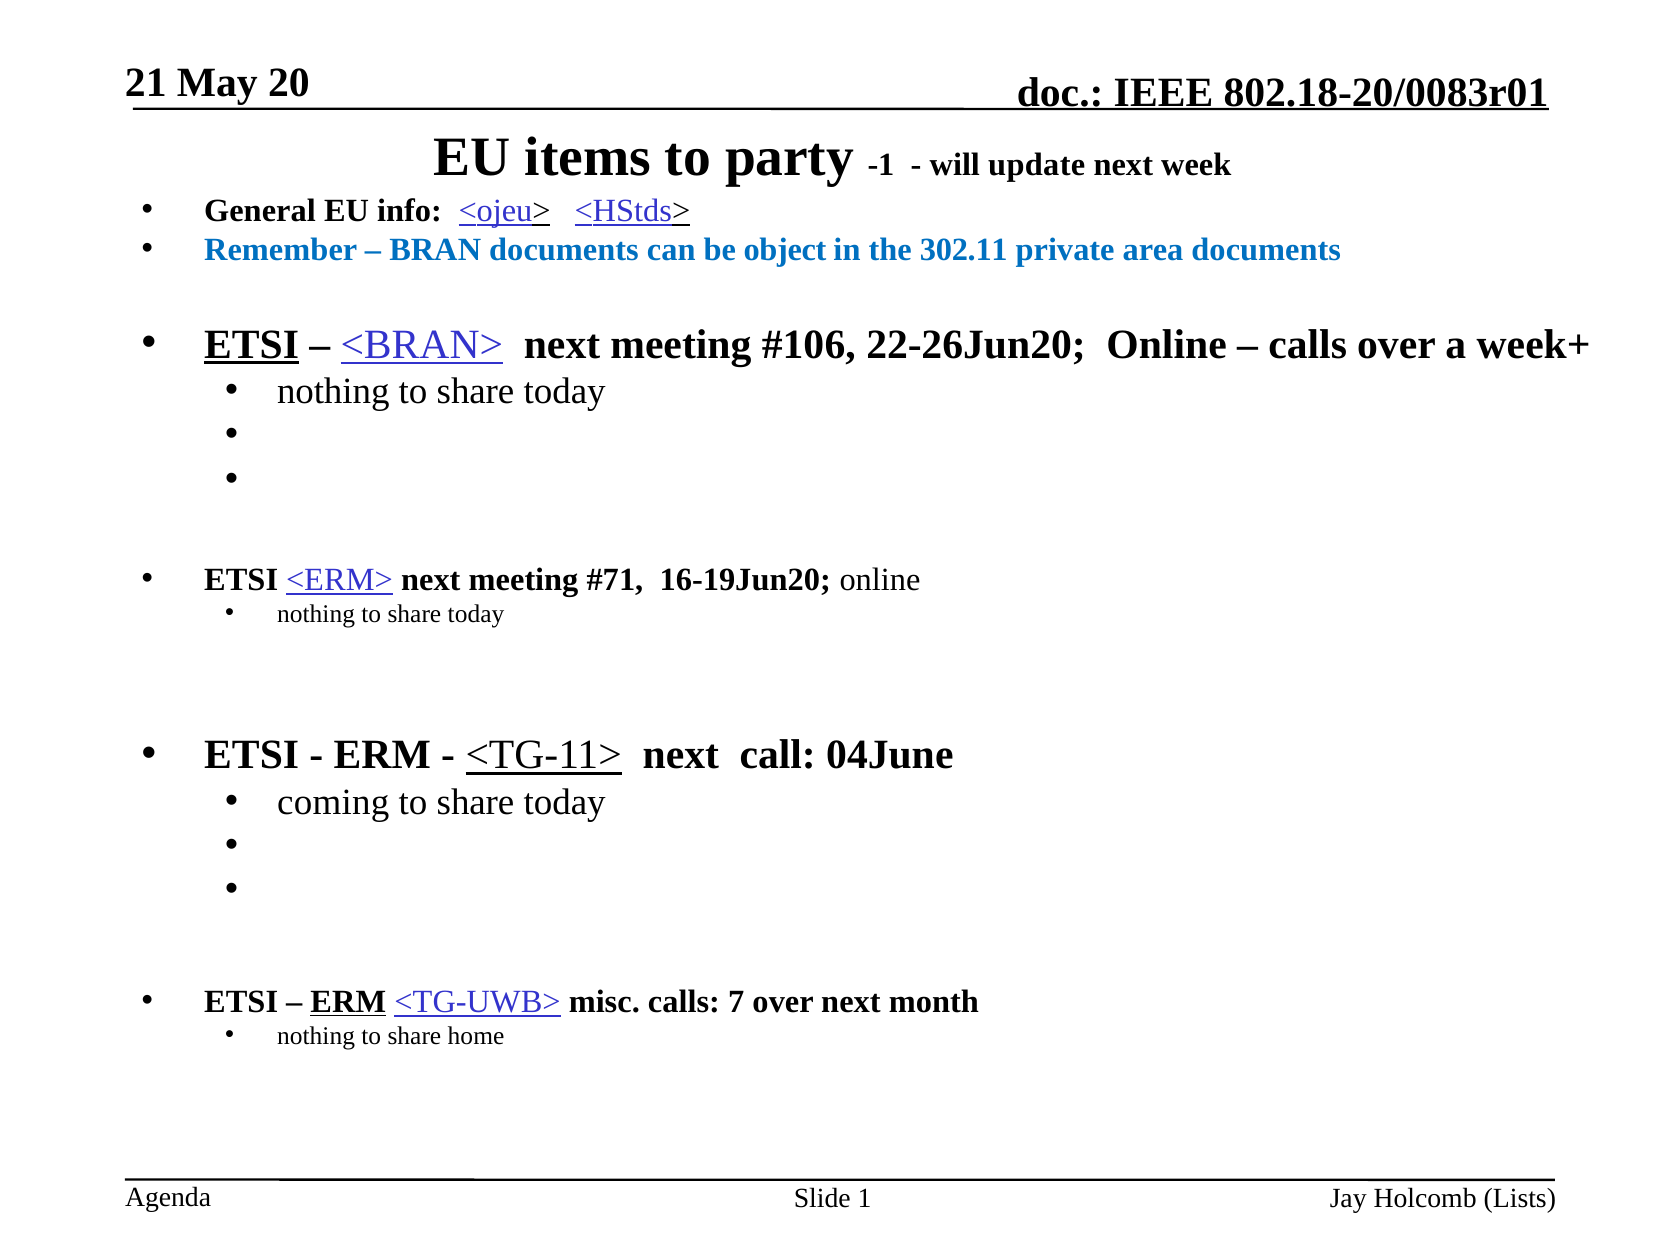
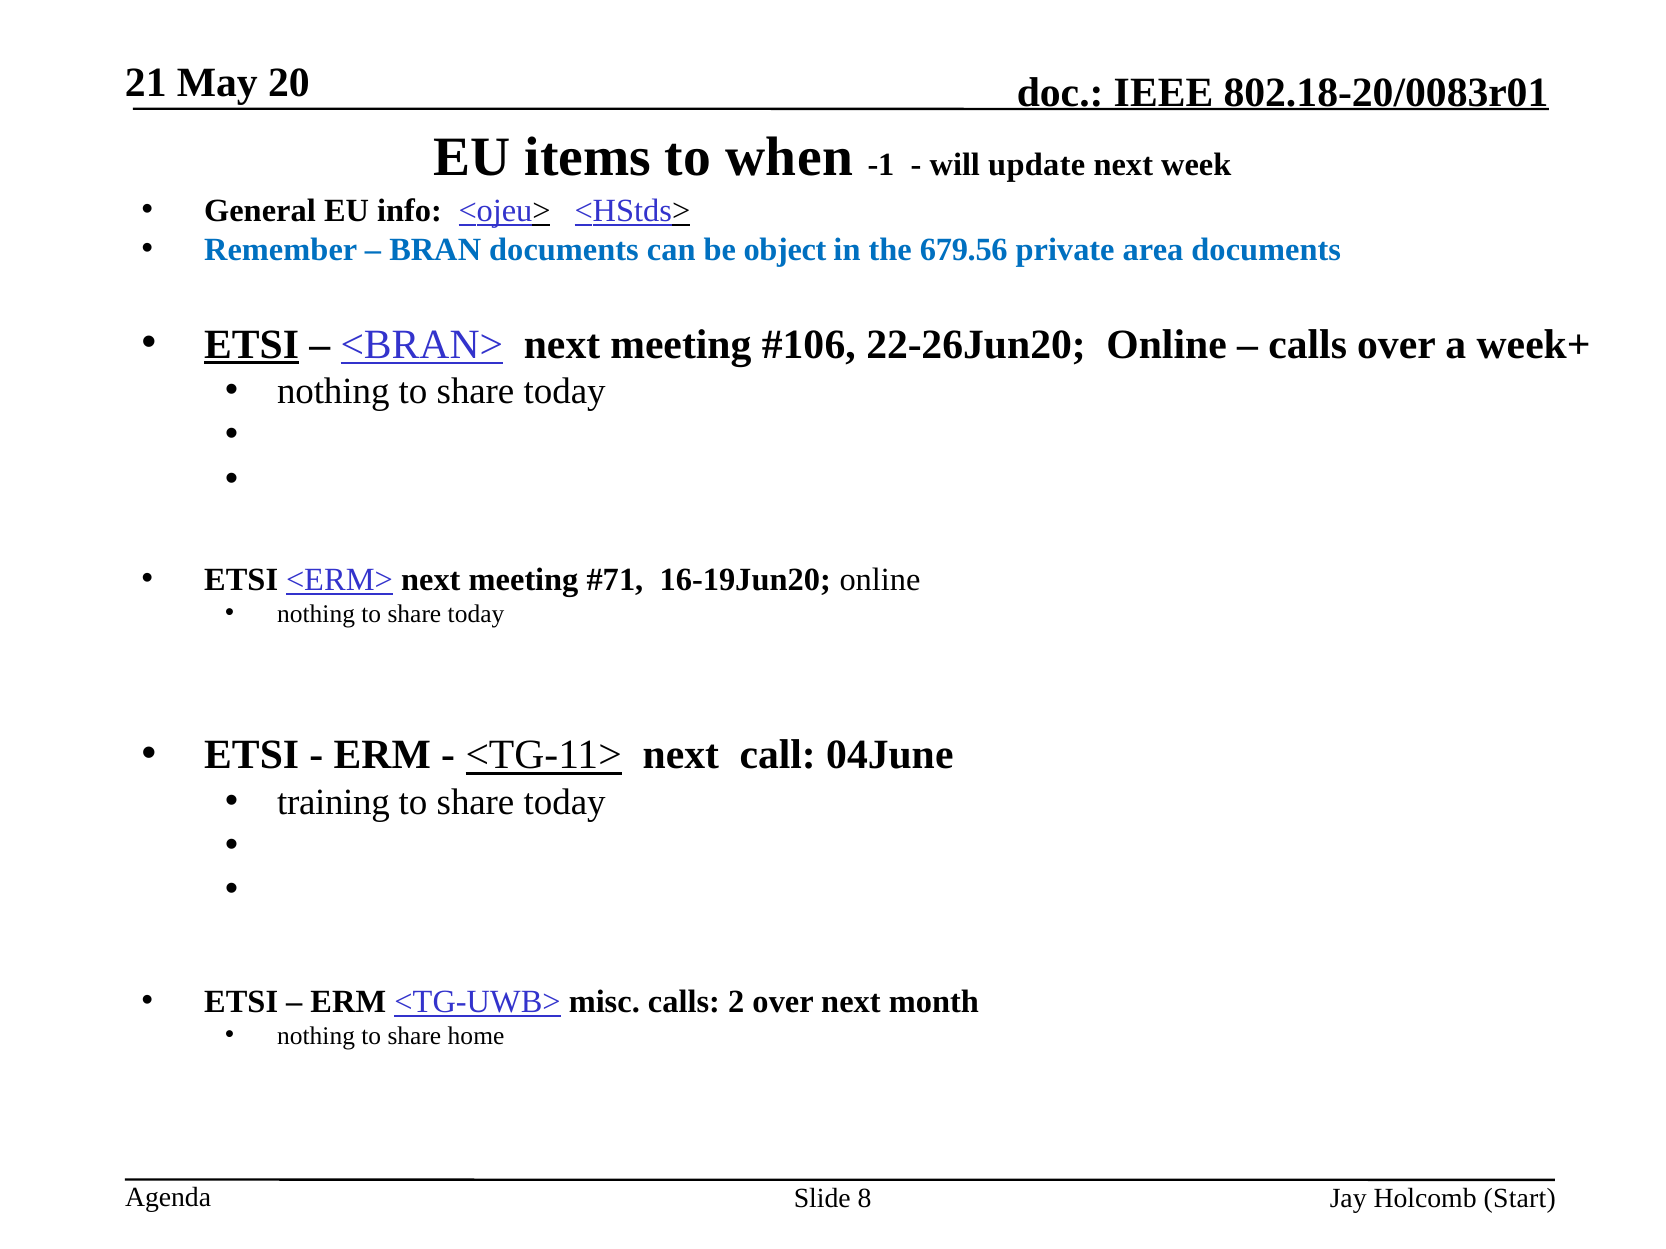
party: party -> when (789, 157)
302.11: 302.11 -> 679.56 (964, 250)
coming: coming -> training (333, 802)
ERM underline: present -> none (348, 1002)
7: 7 -> 2 (736, 1002)
1: 1 -> 8 (865, 1198)
Lists: Lists -> Start (1520, 1198)
